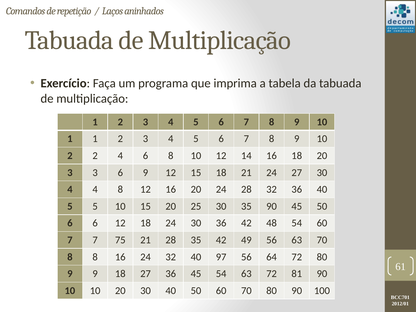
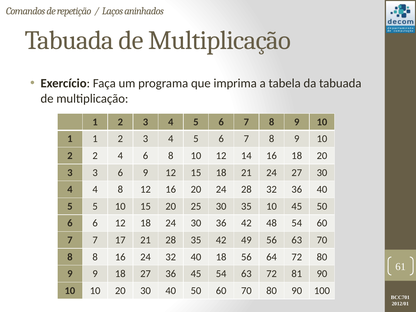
35 90: 90 -> 10 (272, 206)
75: 75 -> 17 (120, 240)
40 97: 97 -> 18 (221, 257)
